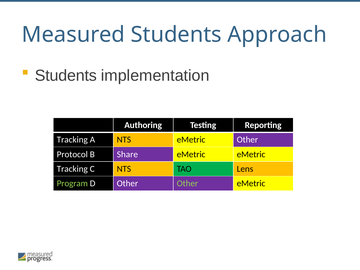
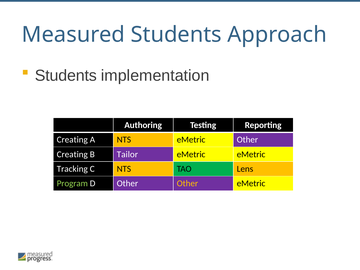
Tracking: Tracking -> Creating (72, 140)
Protocol: Protocol -> Creating (72, 154)
Share: Share -> Tailor (127, 154)
Other colour: light green -> yellow (187, 183)
